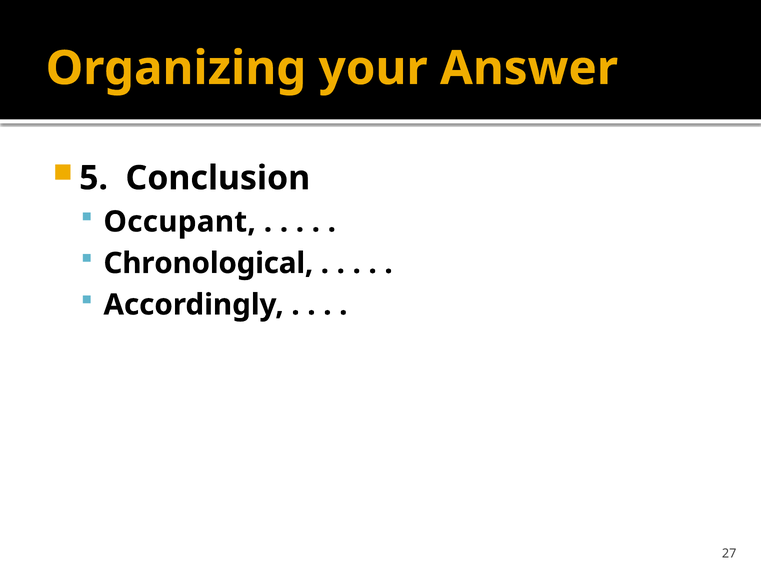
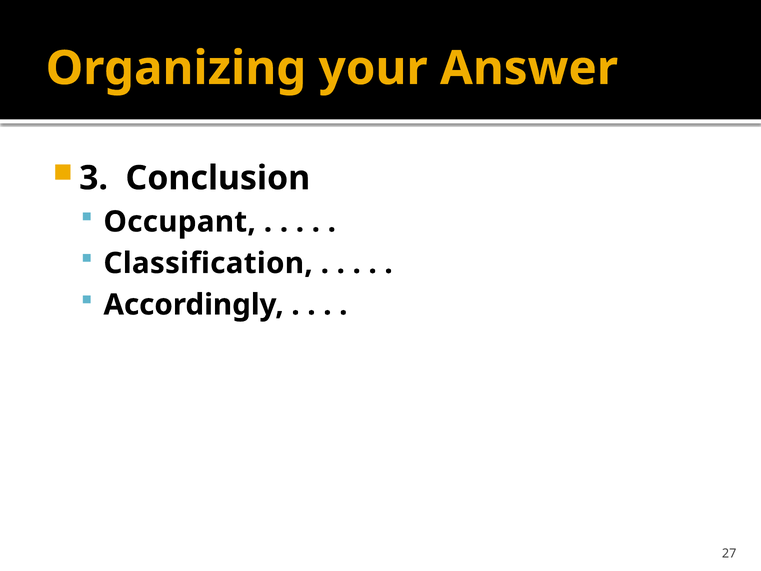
5: 5 -> 3 (94, 178)
Chronological: Chronological -> Classification (208, 263)
